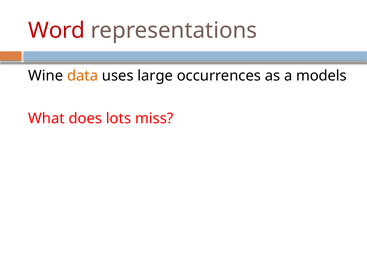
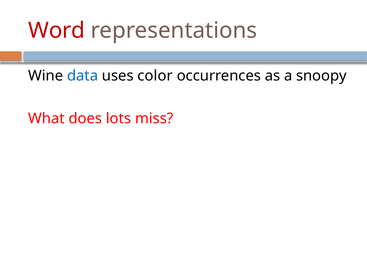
data colour: orange -> blue (83, 76)
large: large -> color (155, 76)
models: models -> snoopy (321, 76)
